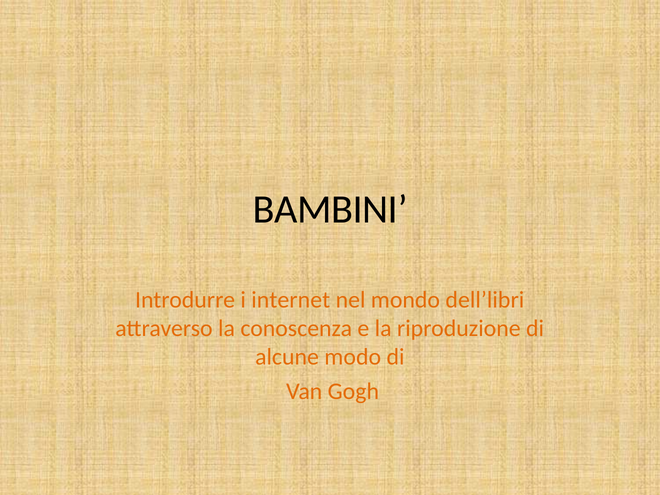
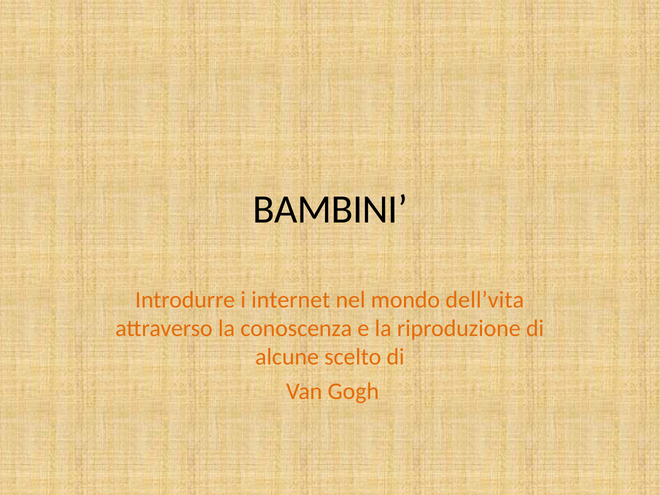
dell’libri: dell’libri -> dell’vita (485, 300)
modo: modo -> scelto (353, 357)
